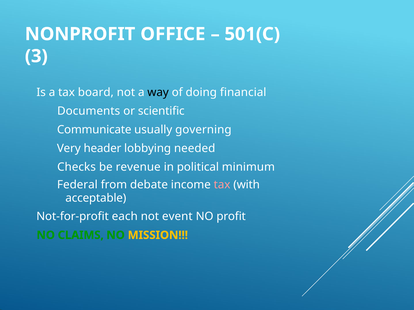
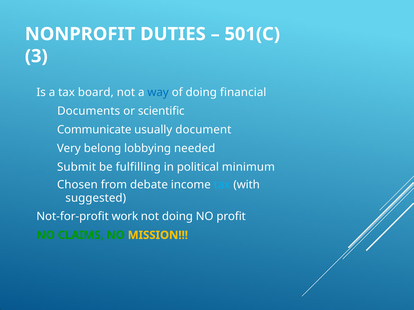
OFFICE: OFFICE -> DUTIES (173, 34)
way colour: black -> blue (158, 93)
governing: governing -> document (203, 130)
header: header -> belong (102, 149)
Checks: Checks -> Submit (77, 167)
revenue: revenue -> fulfilling (138, 167)
Federal: Federal -> Chosen (77, 185)
tax colour: pink -> light blue (222, 185)
acceptable: acceptable -> suggested (96, 198)
each: each -> work (125, 217)
not event: event -> doing (177, 217)
